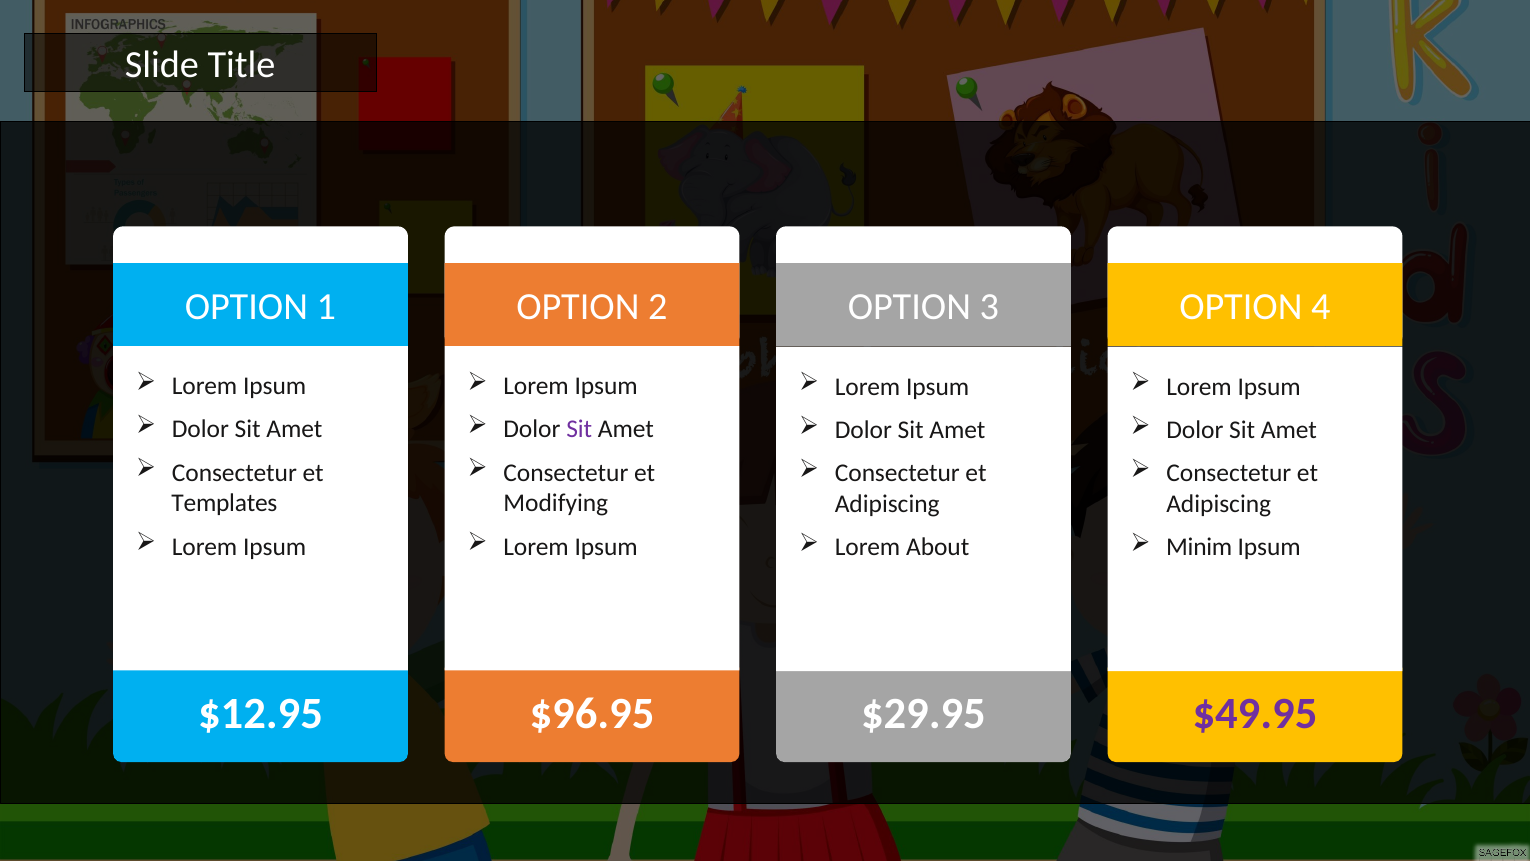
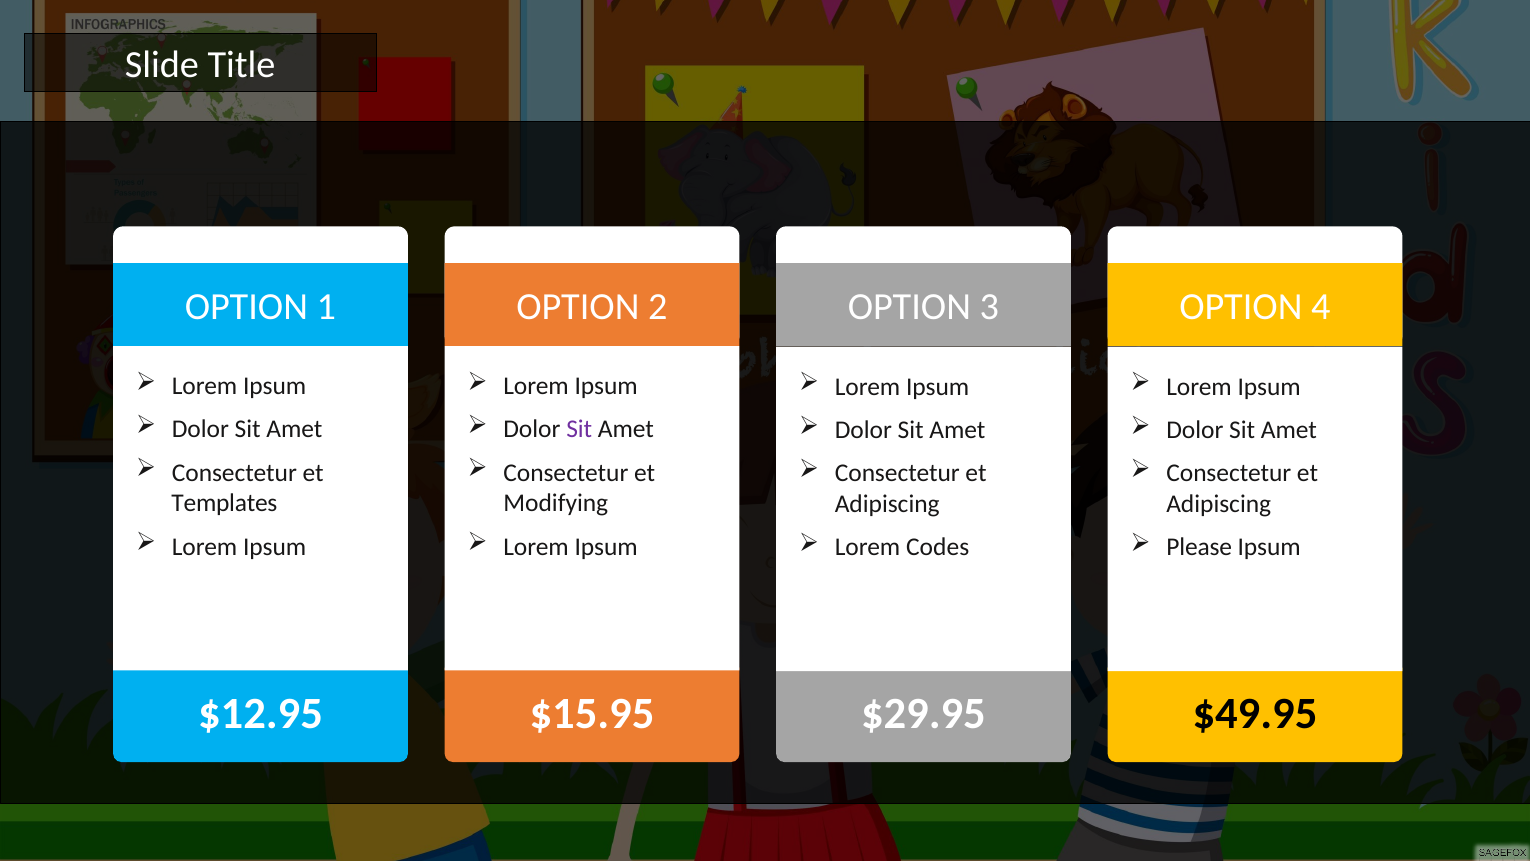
About: About -> Codes (938, 547)
Minim: Minim -> Please (1199, 547)
$96.95: $96.95 -> $15.95 (592, 714)
$49.95 colour: purple -> black (1255, 714)
